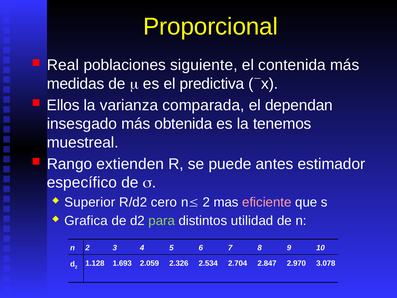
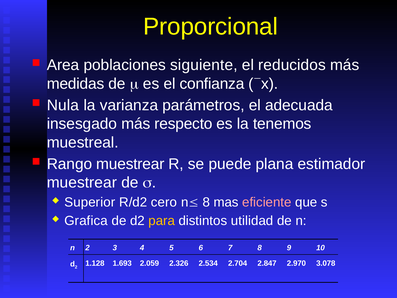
Real: Real -> Area (63, 65)
contenida: contenida -> reducidos (292, 65)
predictiva: predictiva -> confianza (212, 84)
Ellos: Ellos -> Nula (63, 105)
comparada: comparada -> parámetros (203, 105)
dependan: dependan -> adecuada (299, 105)
obtenida: obtenida -> respecto (183, 124)
Rango extienden: extienden -> muestrear (130, 164)
antes: antes -> plana (275, 164)
específico: específico -> muestrear (82, 182)
2: 2 -> 8 (206, 202)
para colour: light green -> yellow (162, 221)
